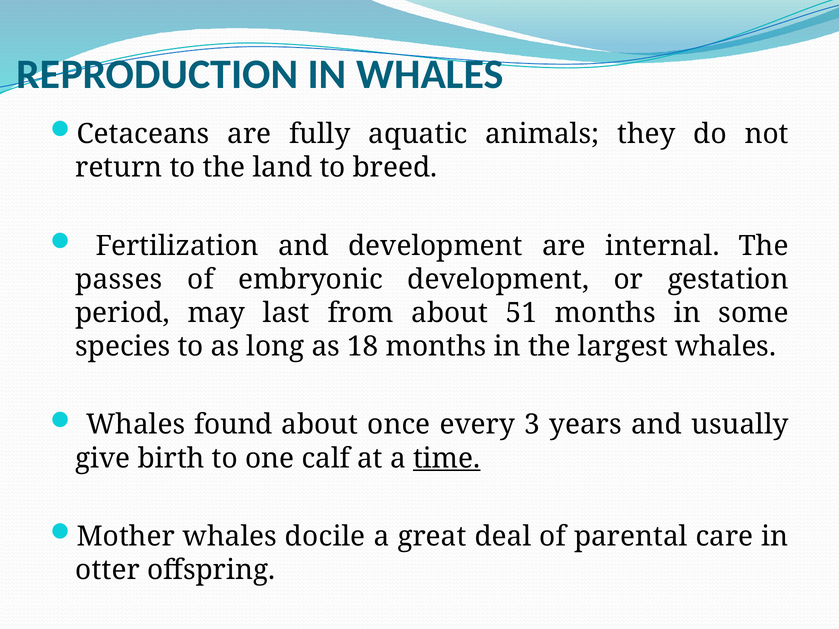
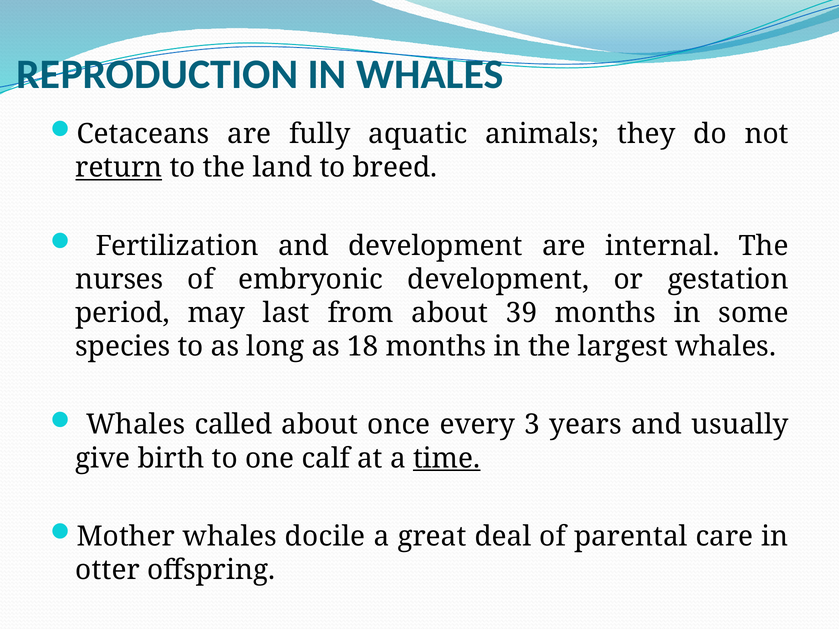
return underline: none -> present (119, 168)
passes: passes -> nurses (119, 280)
51: 51 -> 39 (522, 313)
found: found -> called (233, 425)
